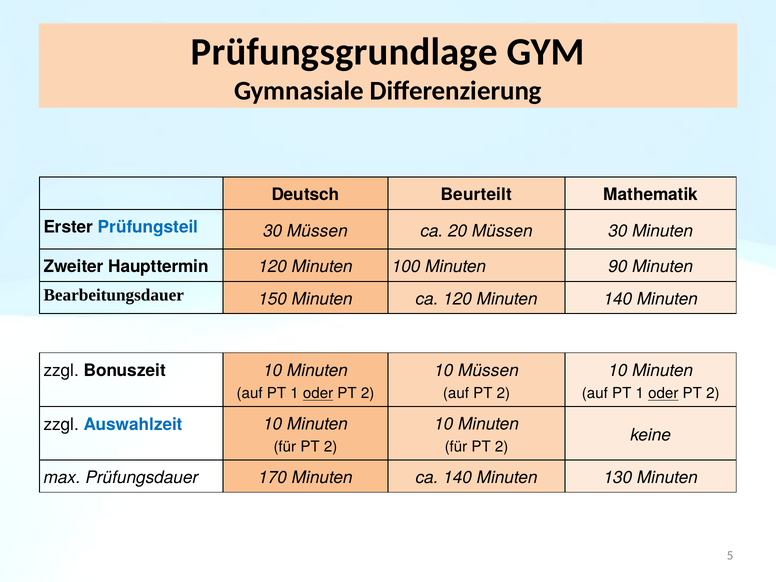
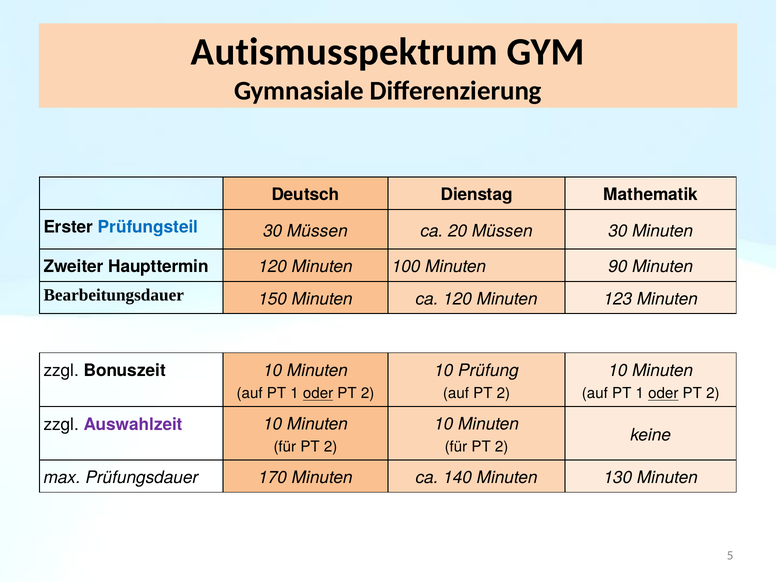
Prüfungsgrundlage: Prüfungsgrundlage -> Autismusspektrum (344, 52)
Beurteilt: Beurteilt -> Dienstag (477, 195)
Minuten 140: 140 -> 123 (618, 299)
10 Müssen: Müssen -> Prüfung (488, 370)
Auswahlzeit colour: blue -> purple (133, 424)
